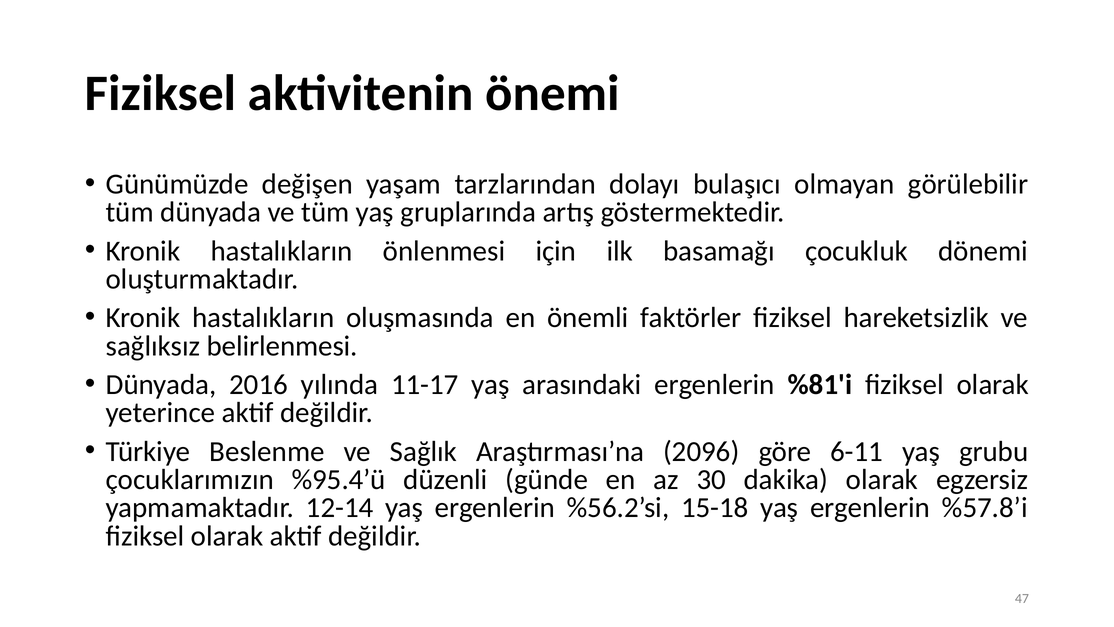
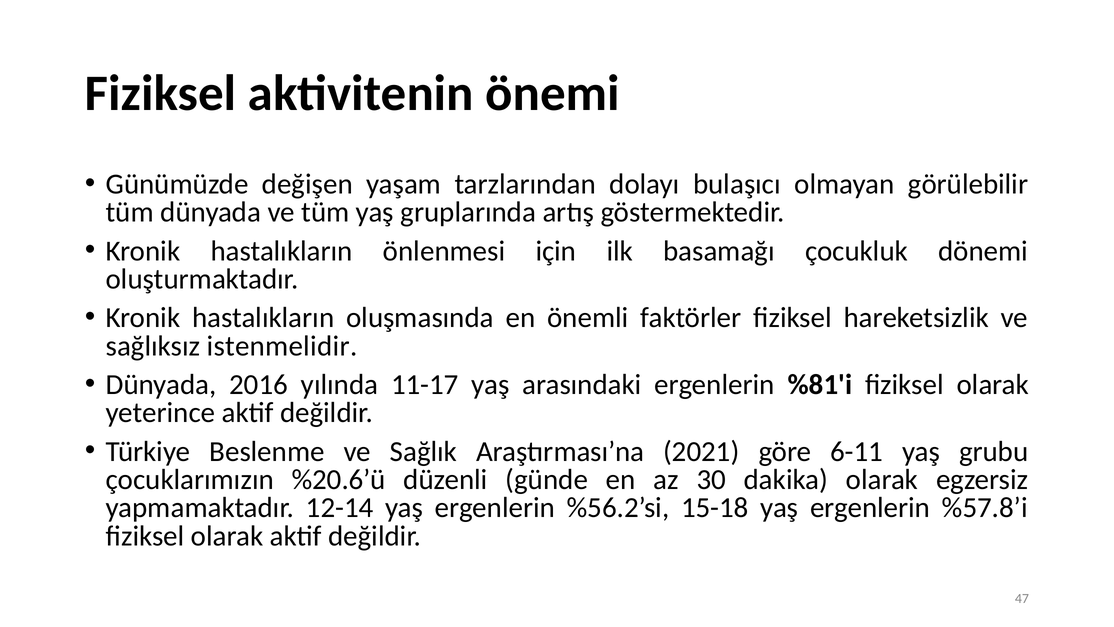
belirlenmesi: belirlenmesi -> istenmelidir (282, 346)
2096: 2096 -> 2021 (701, 451)
%95.4’ü: %95.4’ü -> %20.6’ü (339, 479)
